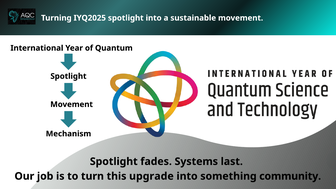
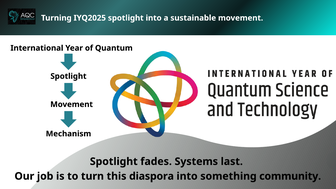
upgrade: upgrade -> diaspora (152, 176)
